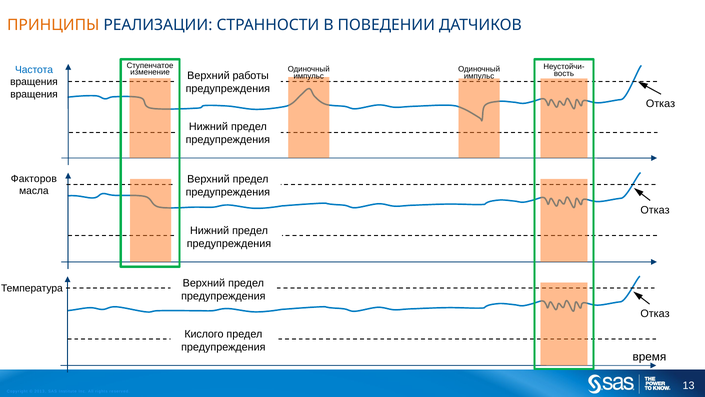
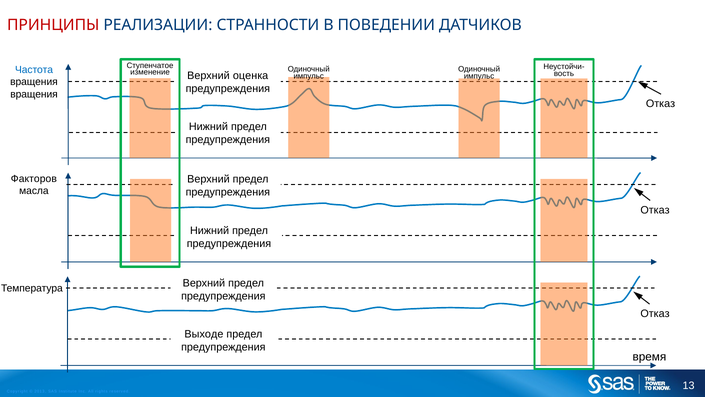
ПРИНЦИПЫ colour: orange -> red (53, 25)
работы: работы -> оценка (251, 75)
Кислого: Кислого -> Выходе (204, 334)
